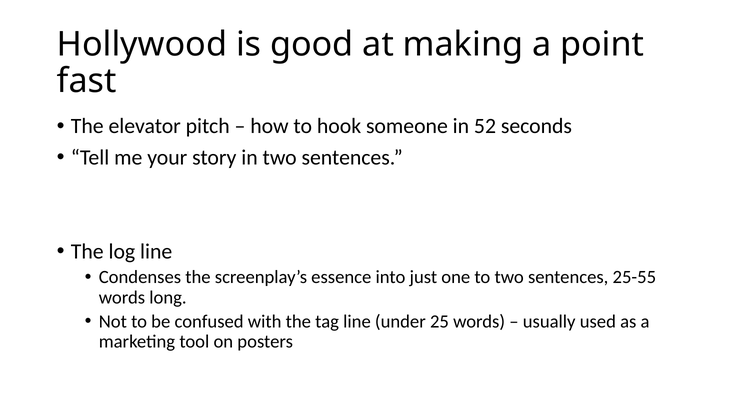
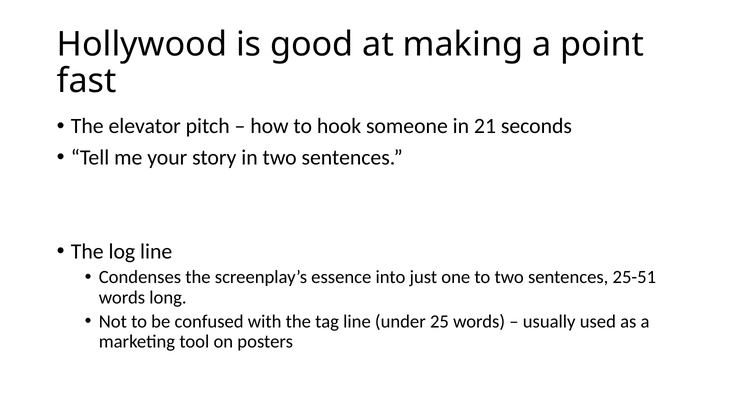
52: 52 -> 21 (485, 126)
25-55: 25-55 -> 25-51 (634, 277)
